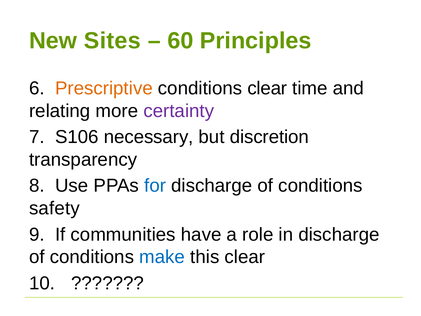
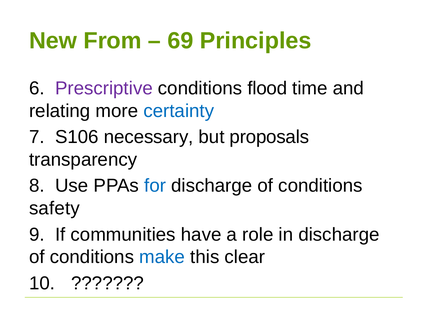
Sites: Sites -> From (113, 41)
60: 60 -> 69 (180, 41)
Prescriptive colour: orange -> purple (104, 88)
conditions clear: clear -> flood (267, 88)
certainty colour: purple -> blue (179, 111)
discretion: discretion -> proposals (269, 137)
